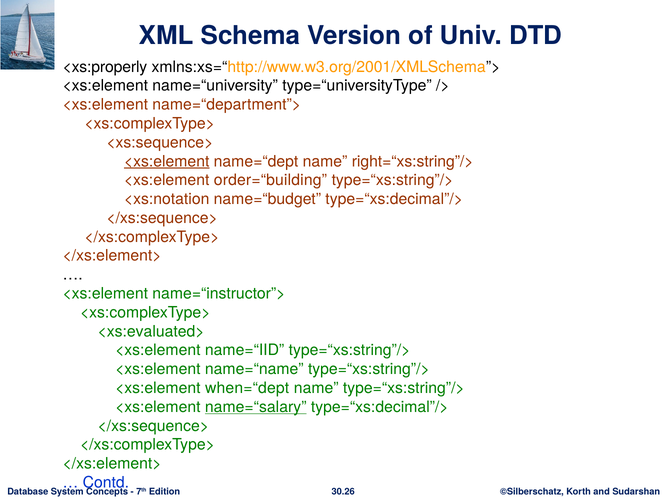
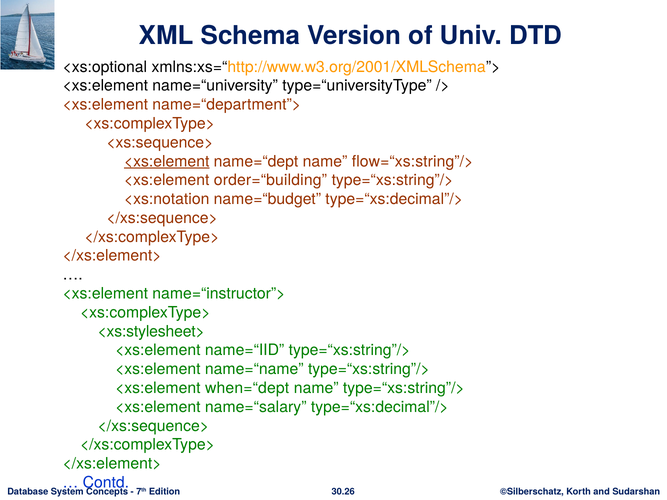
<xs:properly: <xs:properly -> <xs:optional (105, 67)
right=“xs:string”/>: right=“xs:string”/> -> flow=“xs:string”/> (413, 161)
<xs:evaluated>: <xs:evaluated> -> <xs:stylesheet> (151, 332)
name=“salary underline: present -> none (256, 407)
